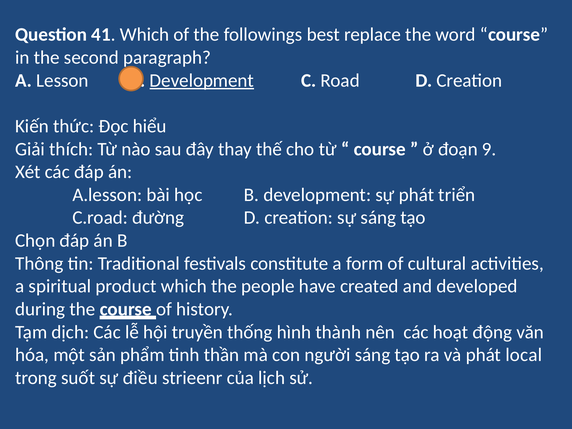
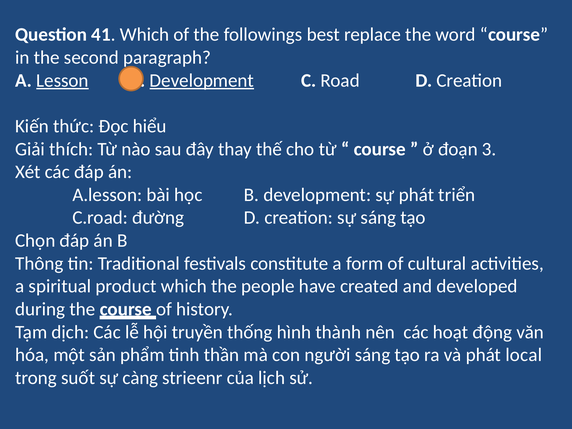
Lesson underline: none -> present (62, 80)
9: 9 -> 3 (489, 149)
điều: điều -> càng (140, 378)
